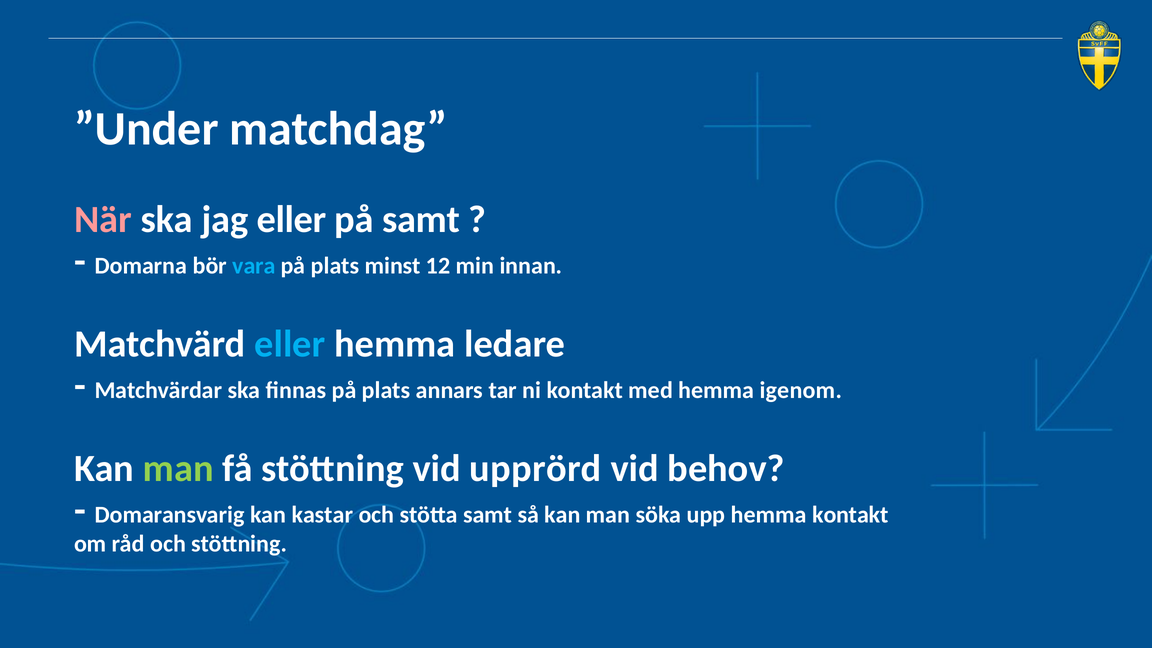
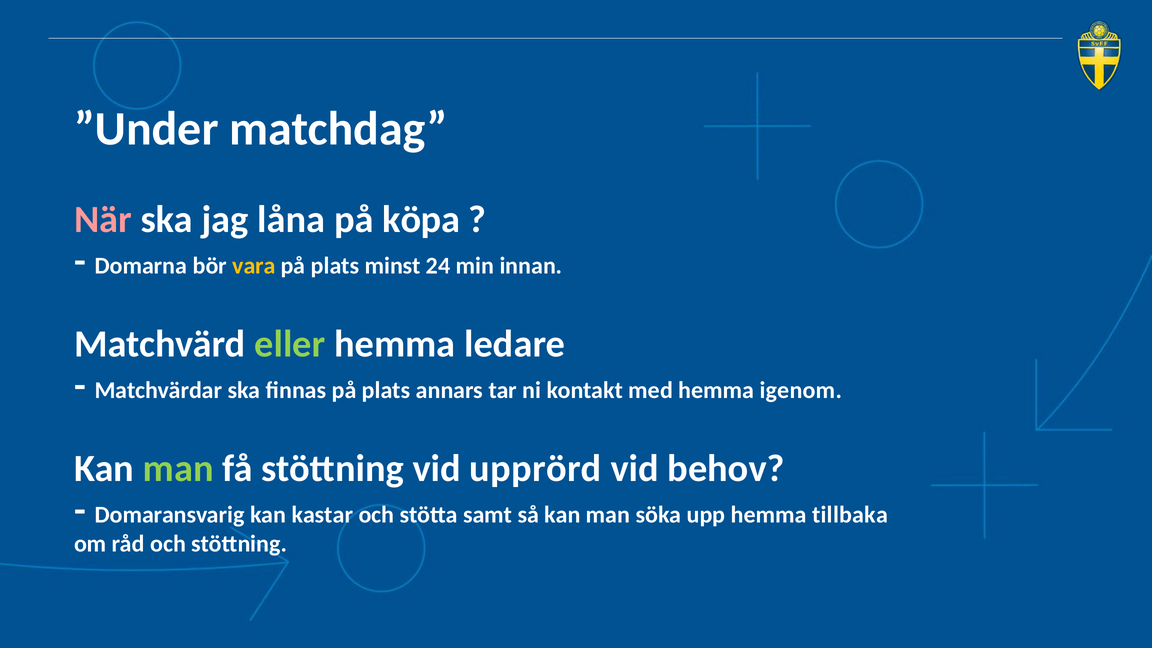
jag eller: eller -> låna (291, 220)
på samt: samt -> köpa (421, 220)
vara colour: light blue -> yellow (254, 266)
12: 12 -> 24 (438, 266)
eller colour: light blue -> light green (290, 344)
hemma kontakt: kontakt -> tillbaka (850, 515)
